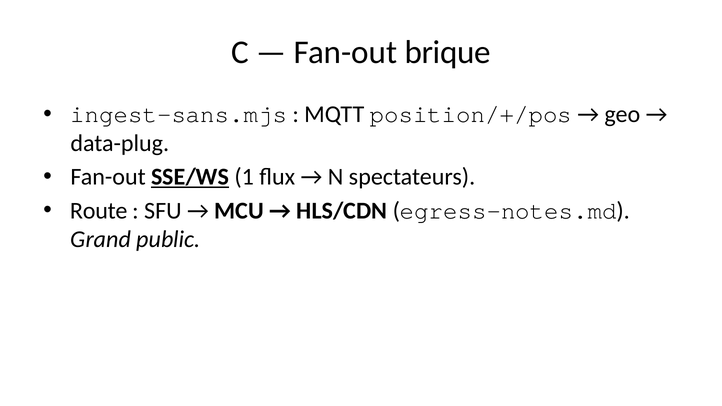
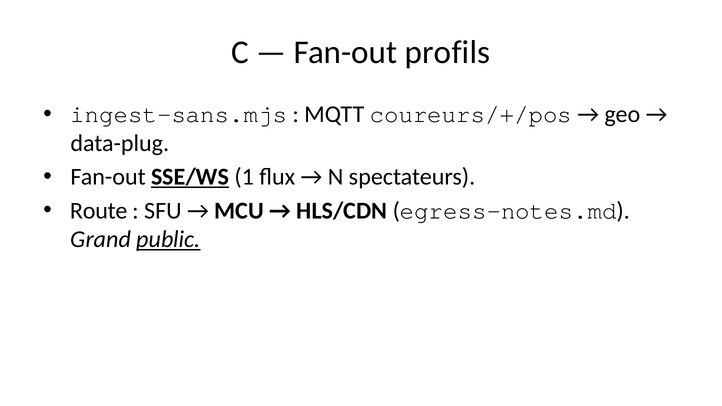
brique: brique -> profils (447, 52)
position/+/pos: position/+/pos -> coureurs/+/pos (471, 115)
public underline: none -> present (168, 240)
